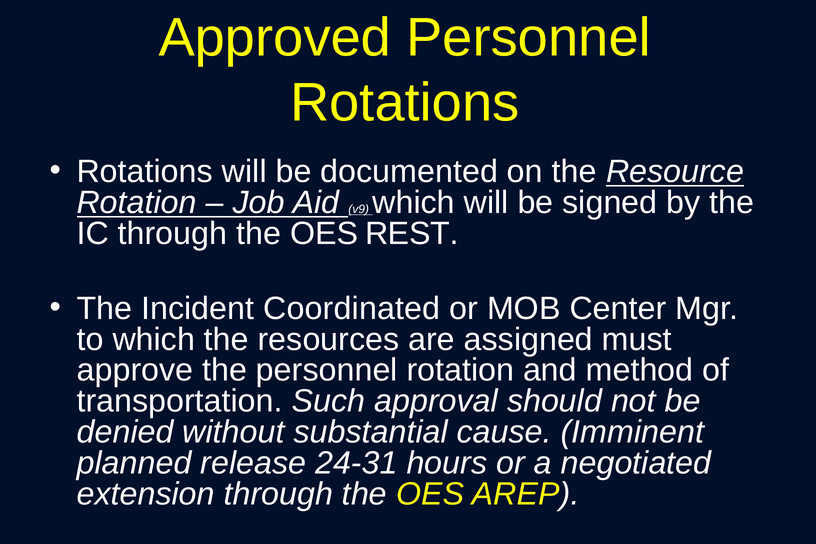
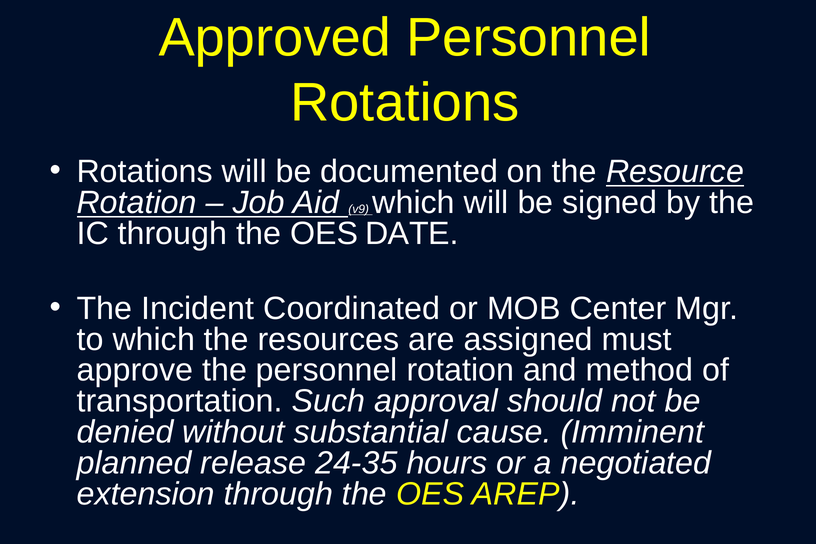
REST: REST -> DATE (412, 234)
24-31: 24-31 -> 24-35 (356, 463)
